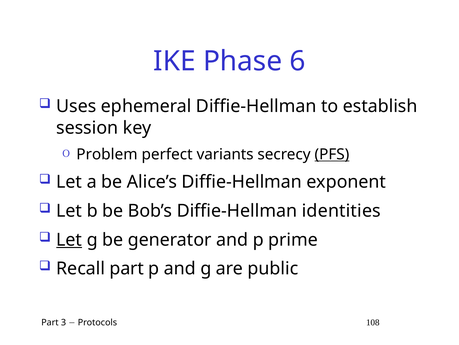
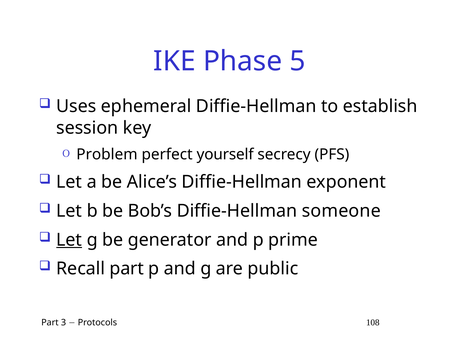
6: 6 -> 5 (298, 61)
variants: variants -> yourself (225, 154)
PFS underline: present -> none (332, 154)
identities: identities -> someone (341, 210)
